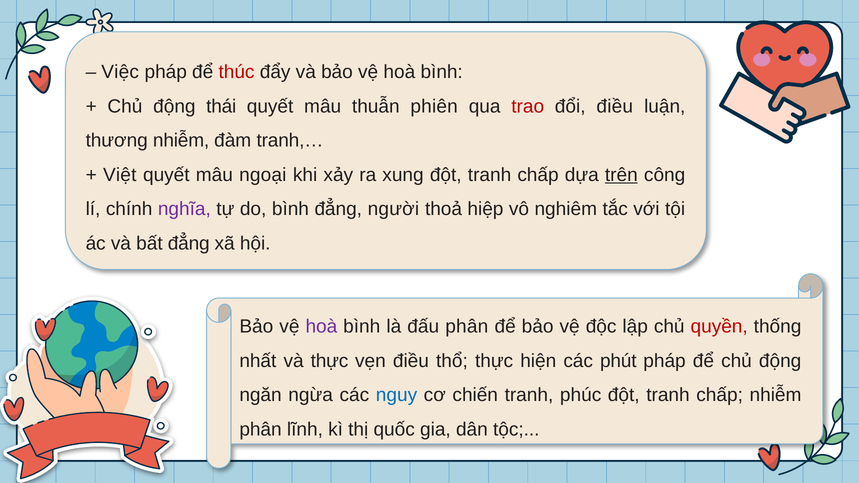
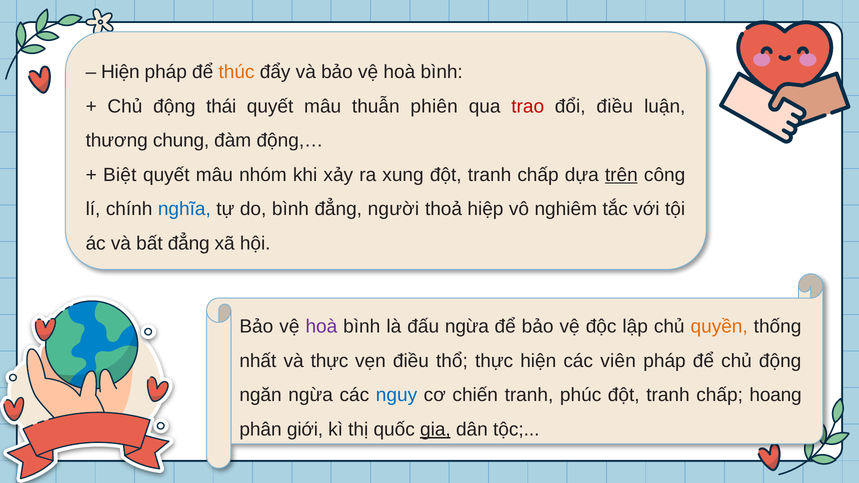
Việc: Việc -> Hiện (120, 72)
thúc colour: red -> orange (237, 72)
thương nhiễm: nhiễm -> chung (181, 141)
tranh,…: tranh,… -> động,… (290, 141)
Việt: Việt -> Biệt (120, 175)
ngoại: ngoại -> nhóm (263, 175)
nghĩa colour: purple -> blue (184, 209)
đấu phân: phân -> ngừa (467, 327)
quyền colour: red -> orange (719, 327)
phút: phút -> viên (618, 361)
chấp nhiễm: nhiễm -> hoang (776, 395)
lĩnh: lĩnh -> giới (305, 430)
gia underline: none -> present (435, 430)
